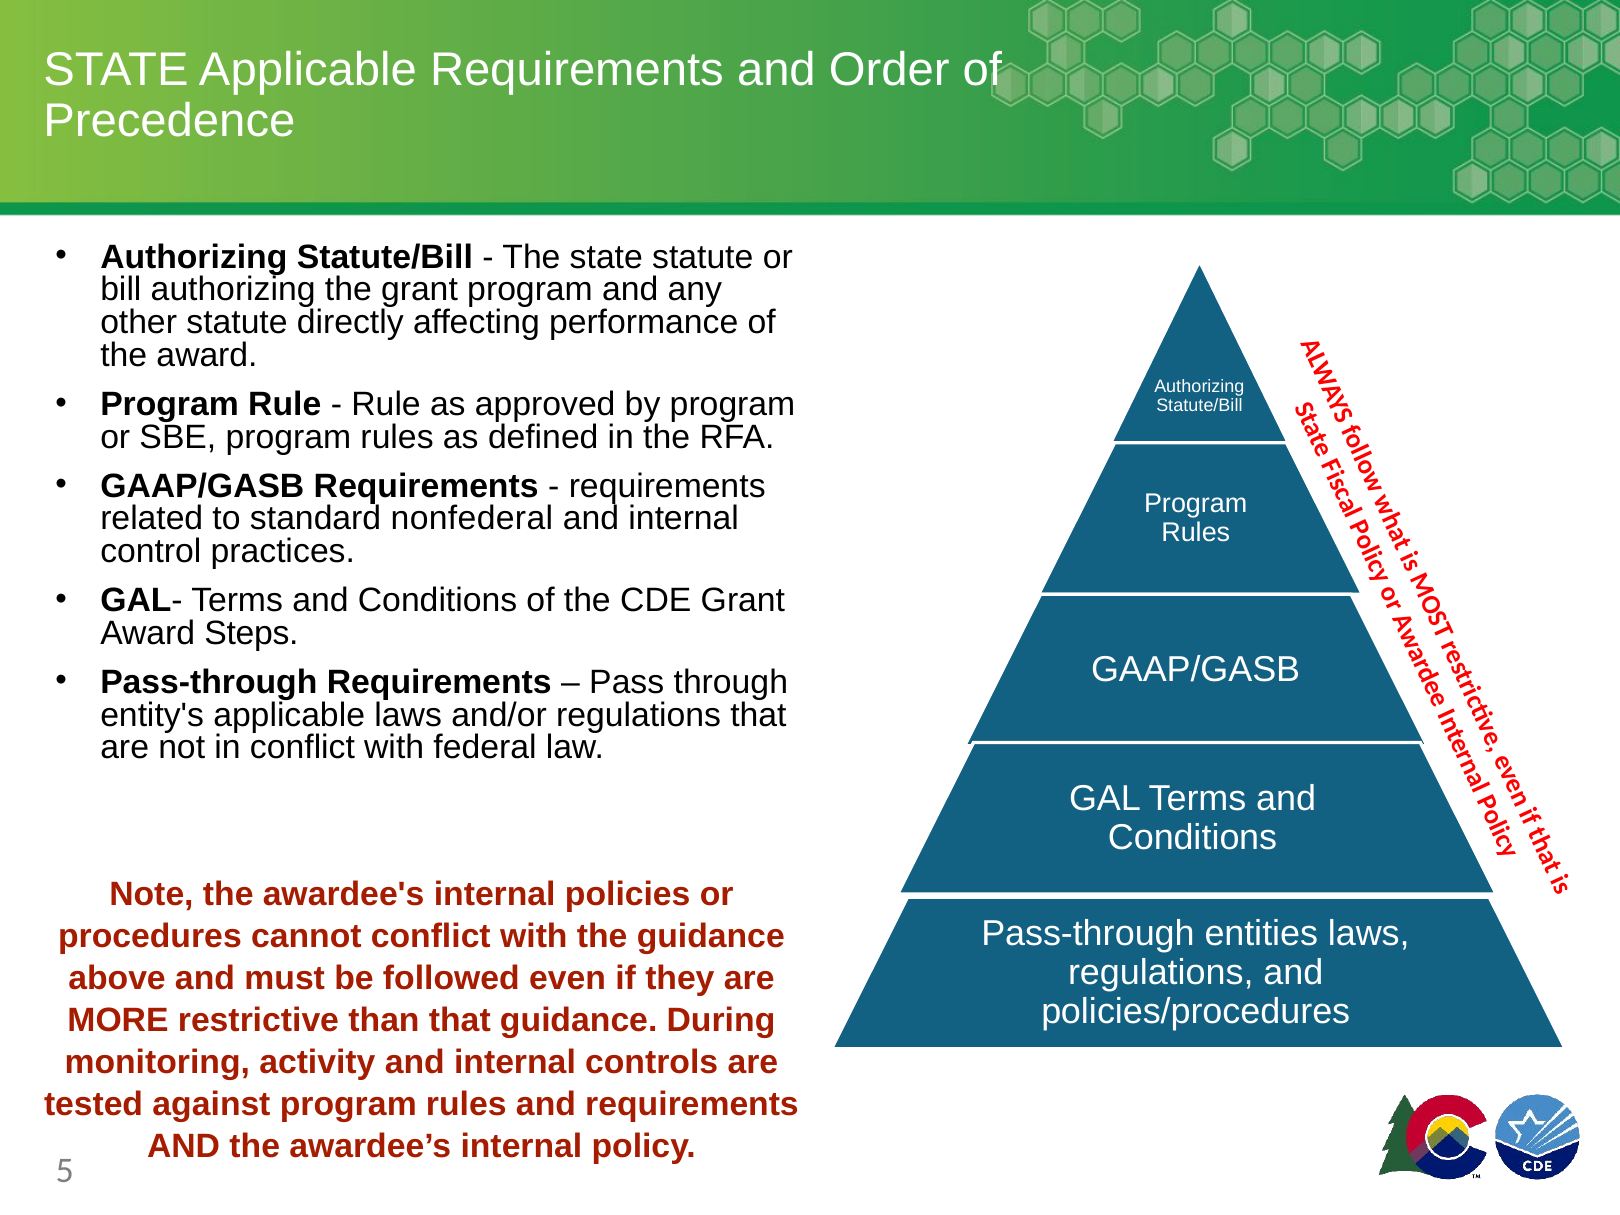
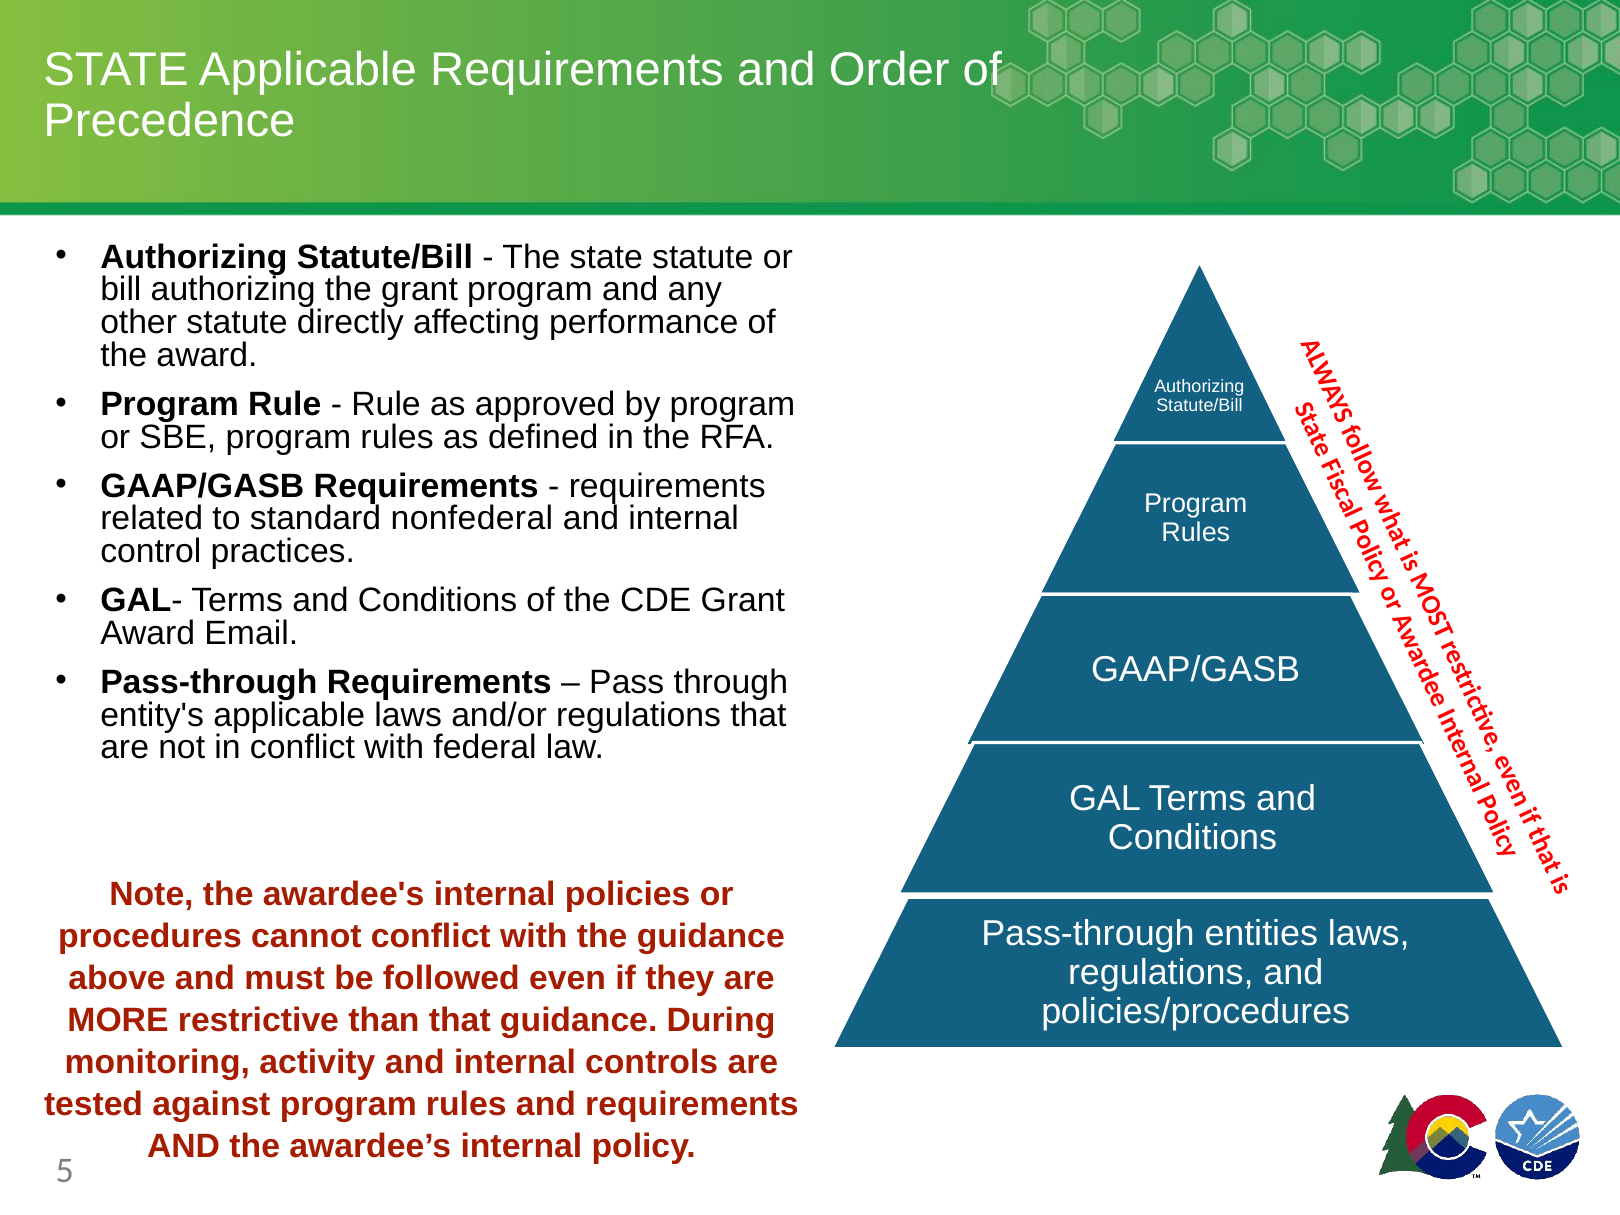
Steps: Steps -> Email (251, 633)
